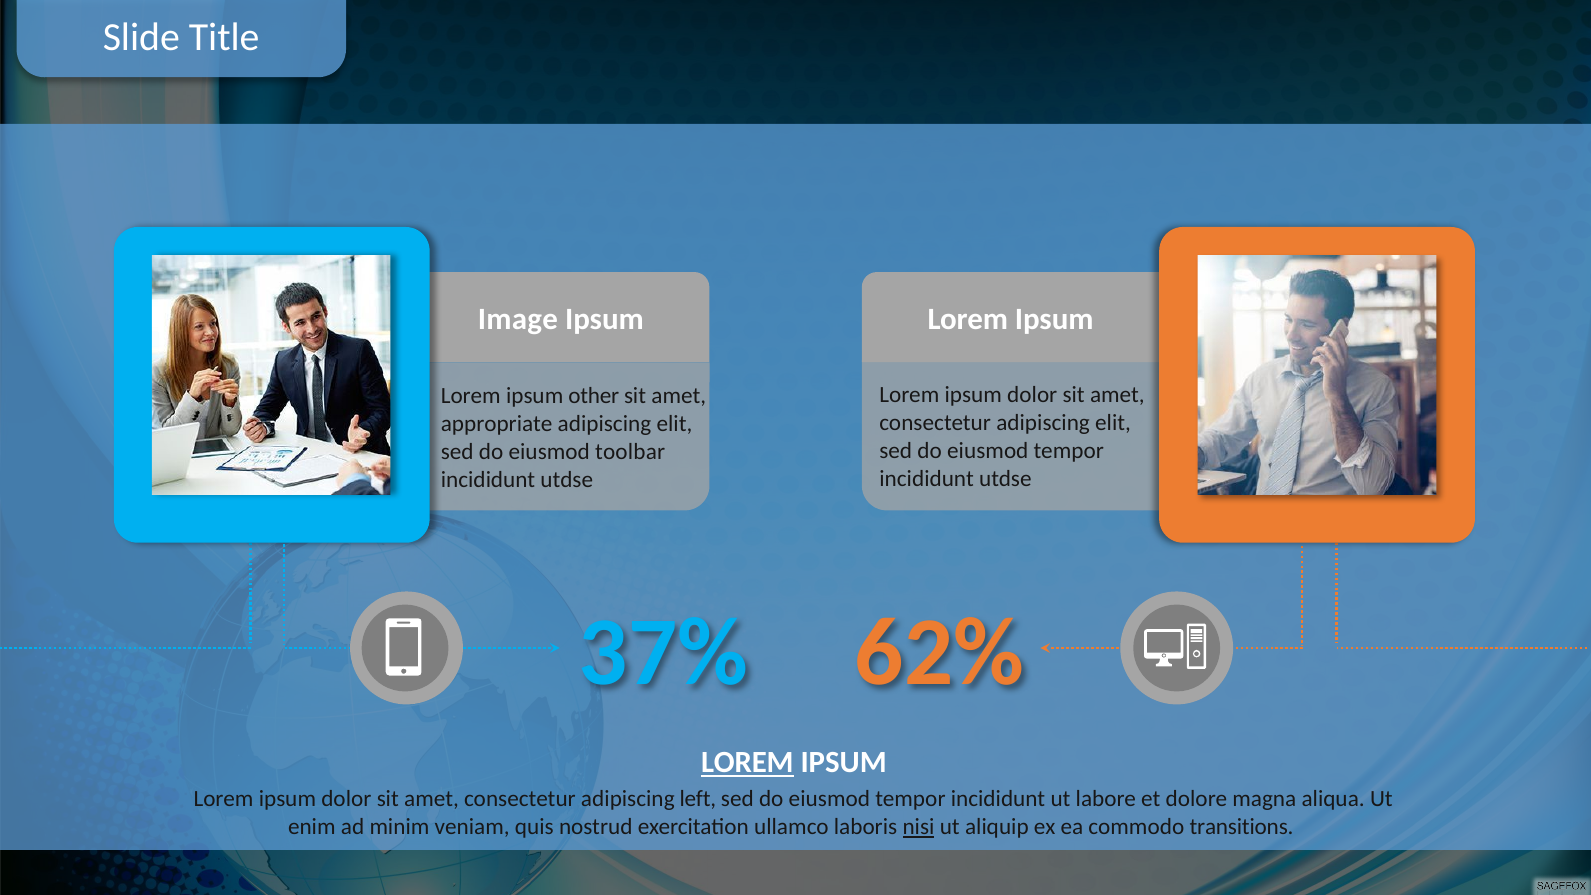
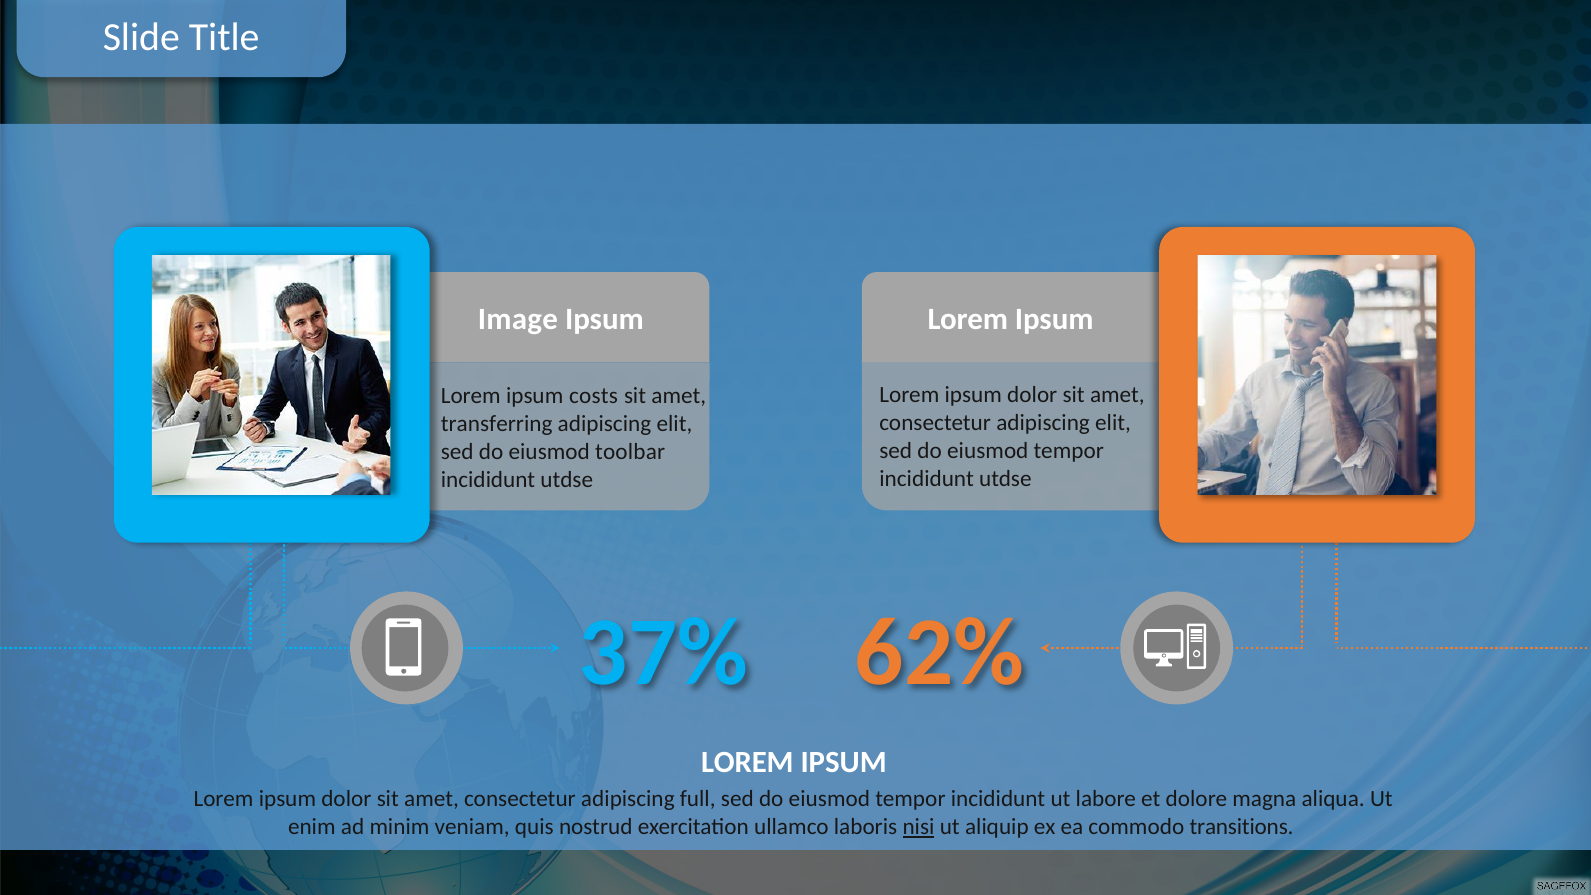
other: other -> costs (593, 396)
appropriate: appropriate -> transferring (497, 424)
LOREM underline: present -> none (747, 762)
left: left -> full (698, 799)
